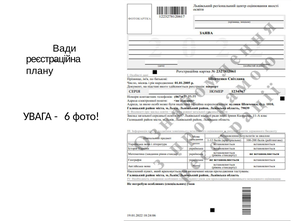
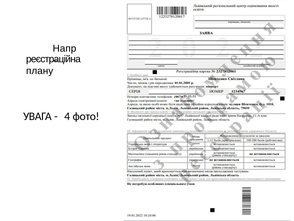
Вади: Вади -> Напр (64, 48)
6: 6 -> 4 (67, 116)
